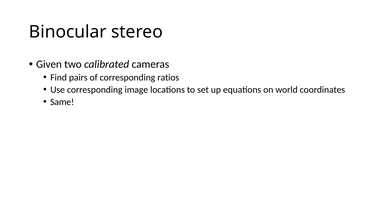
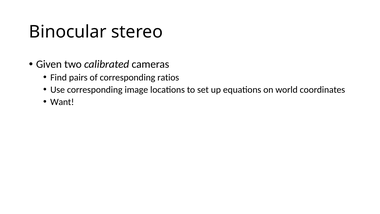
Same: Same -> Want (62, 102)
